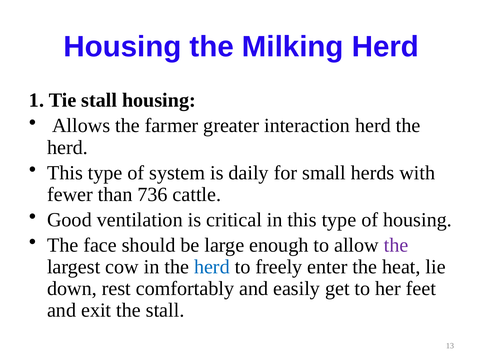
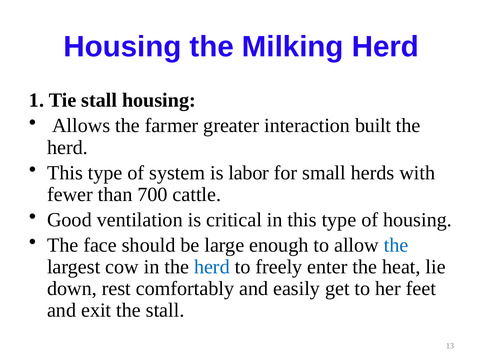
interaction herd: herd -> built (373, 126)
daily: daily -> labor (249, 173)
736: 736 -> 700 (153, 195)
the colour: purple -> blue (396, 245)
